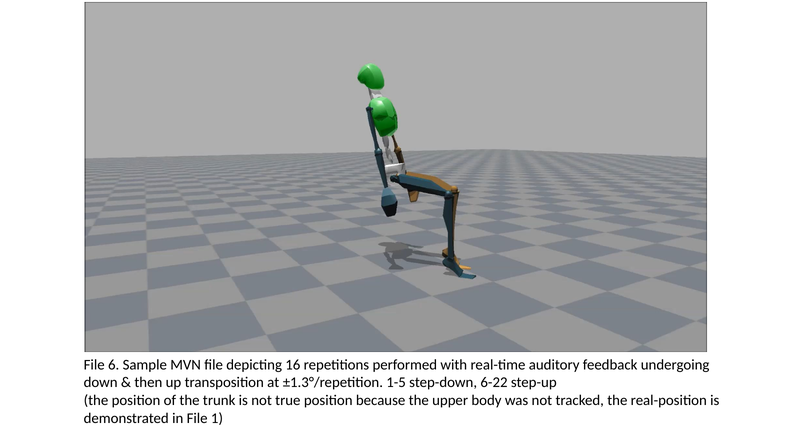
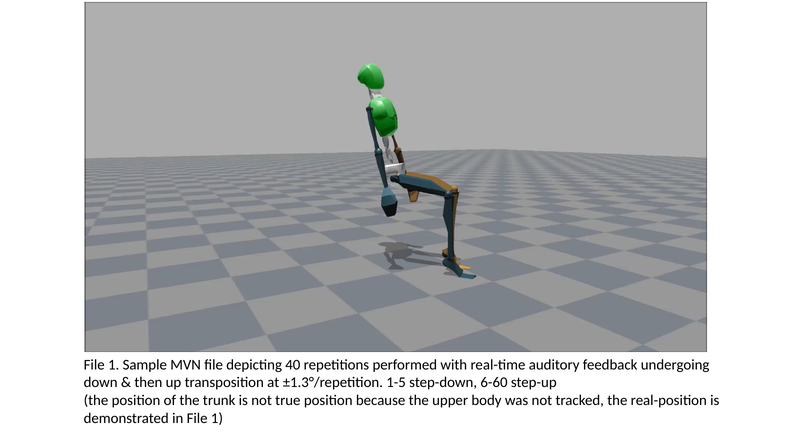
6: 6 -> 1 (114, 365)
16: 16 -> 40 (293, 365)
6-22: 6-22 -> 6-60 (494, 383)
